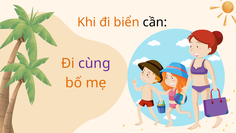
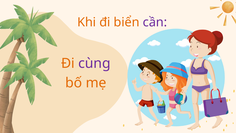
cần colour: black -> purple (155, 22)
